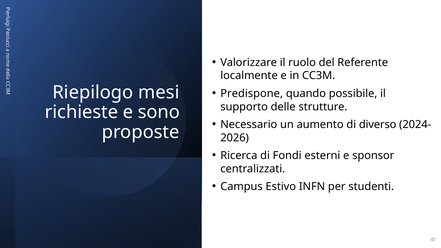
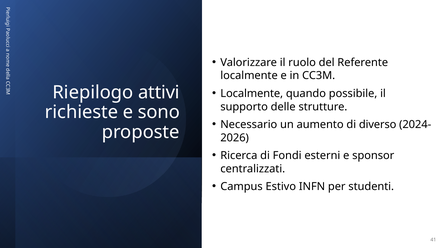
mesi: mesi -> attivi (159, 92)
Predispone: Predispone -> Localmente (252, 94)
